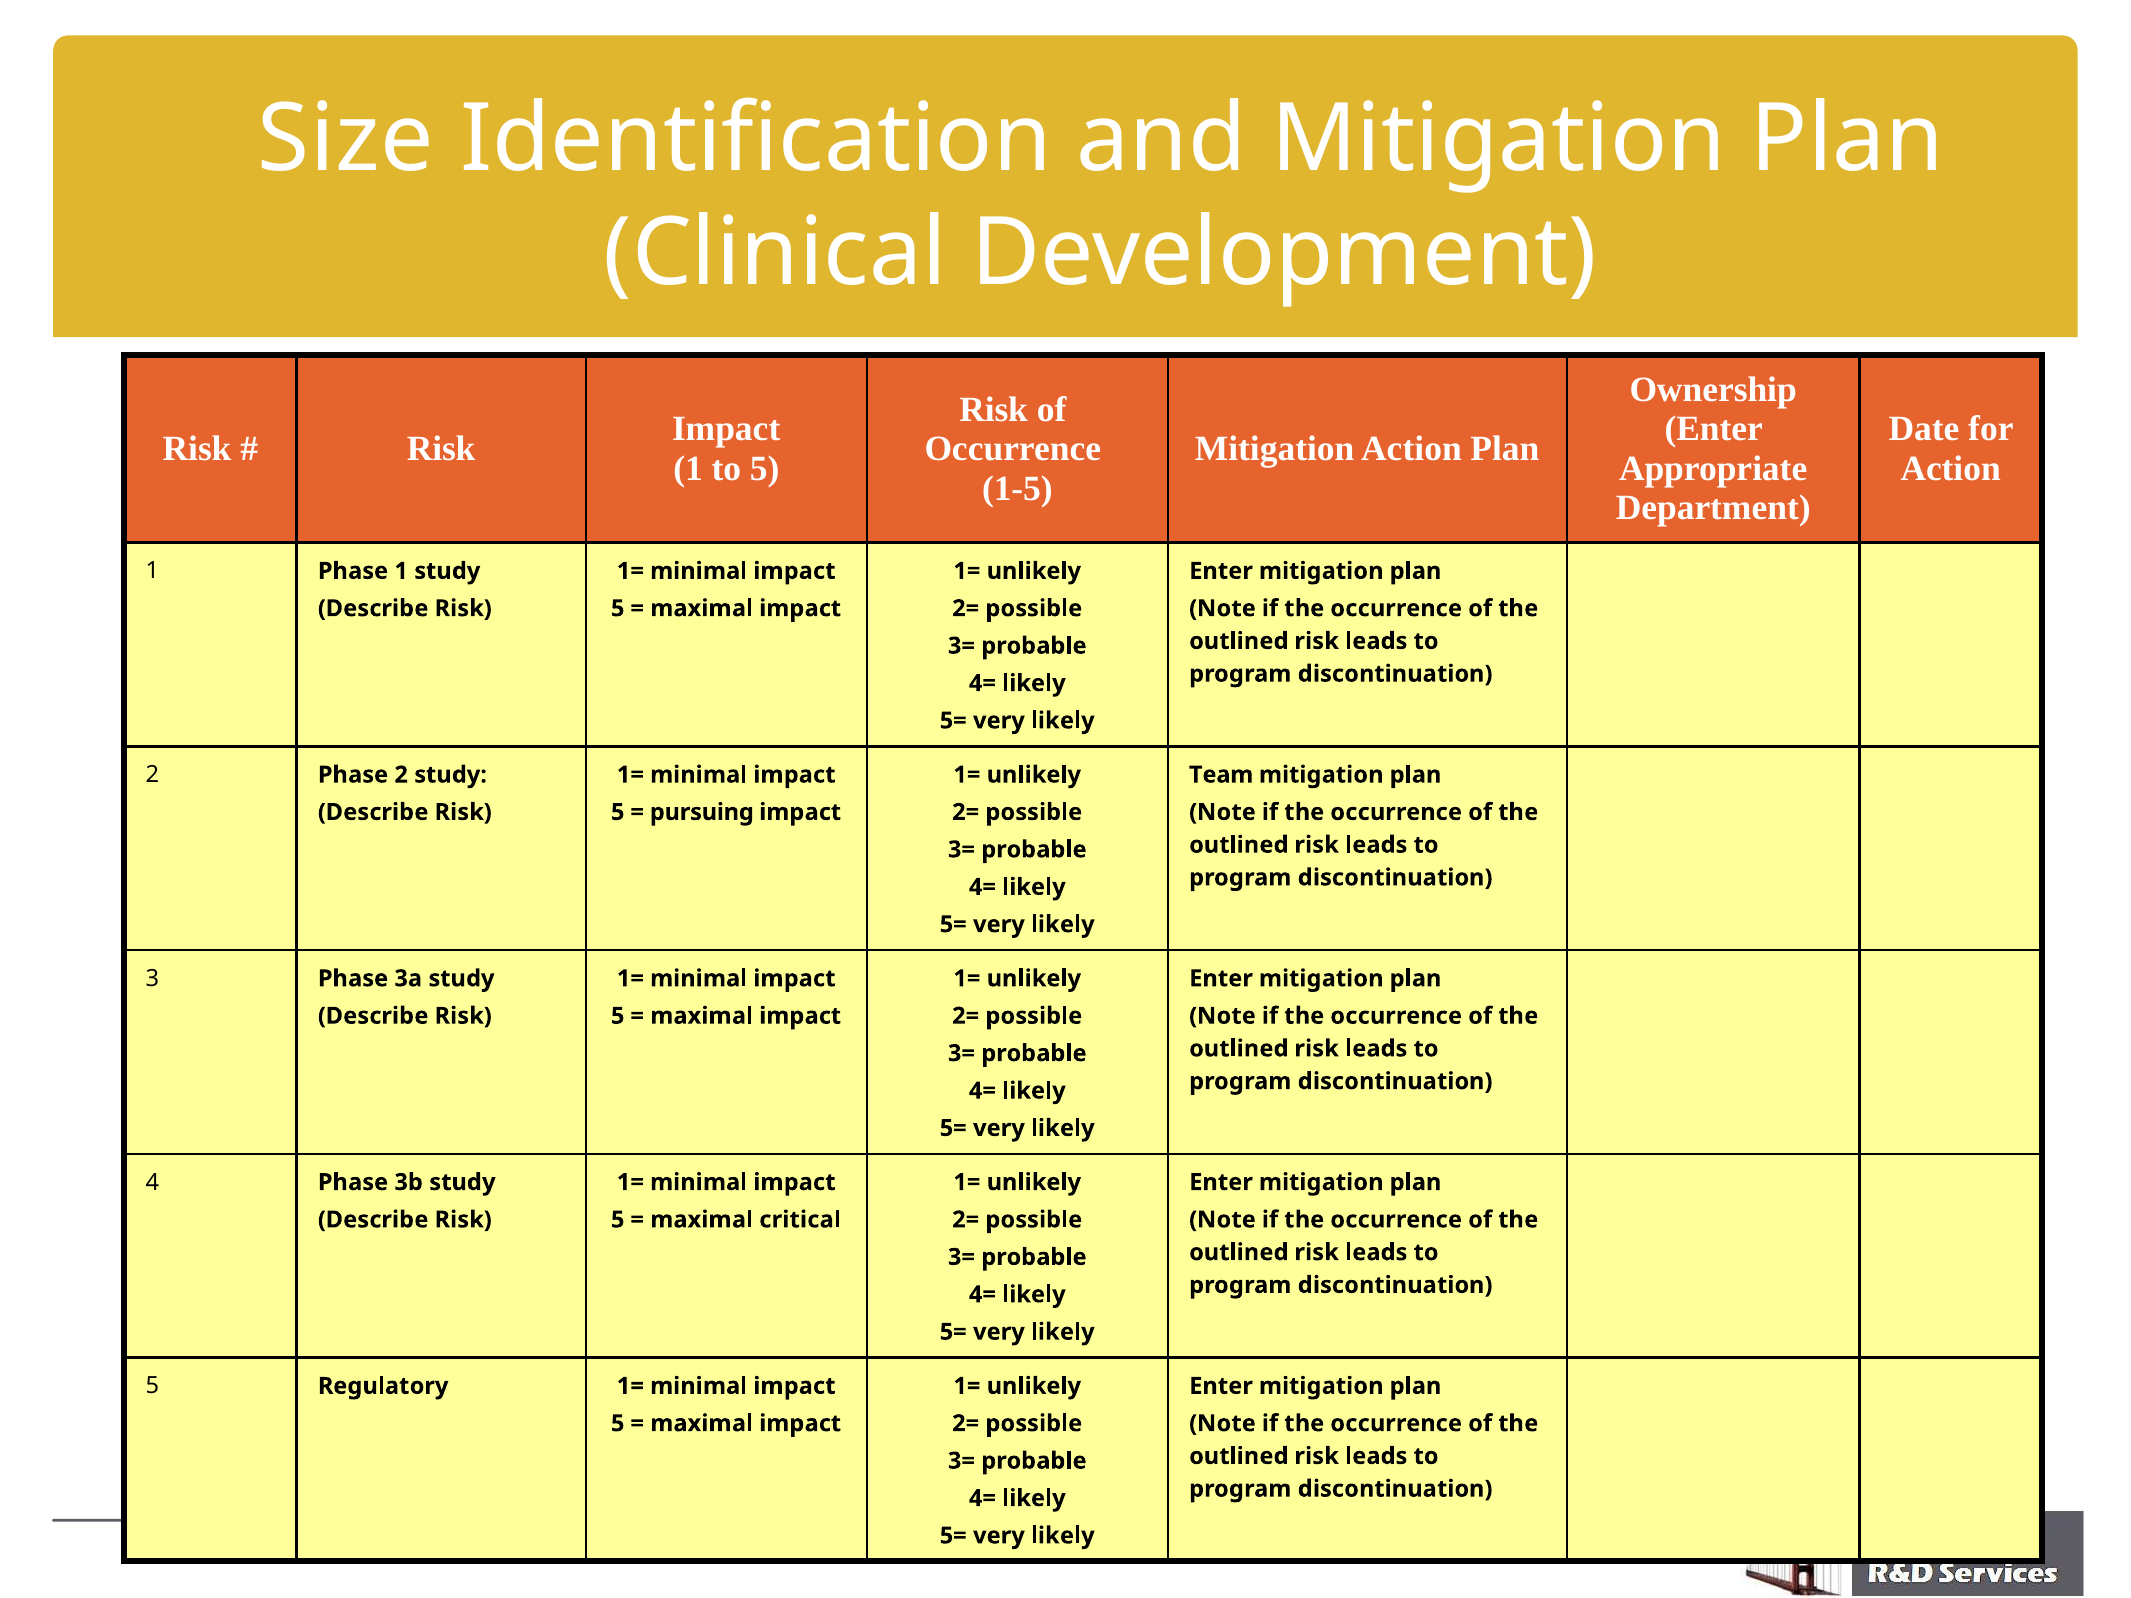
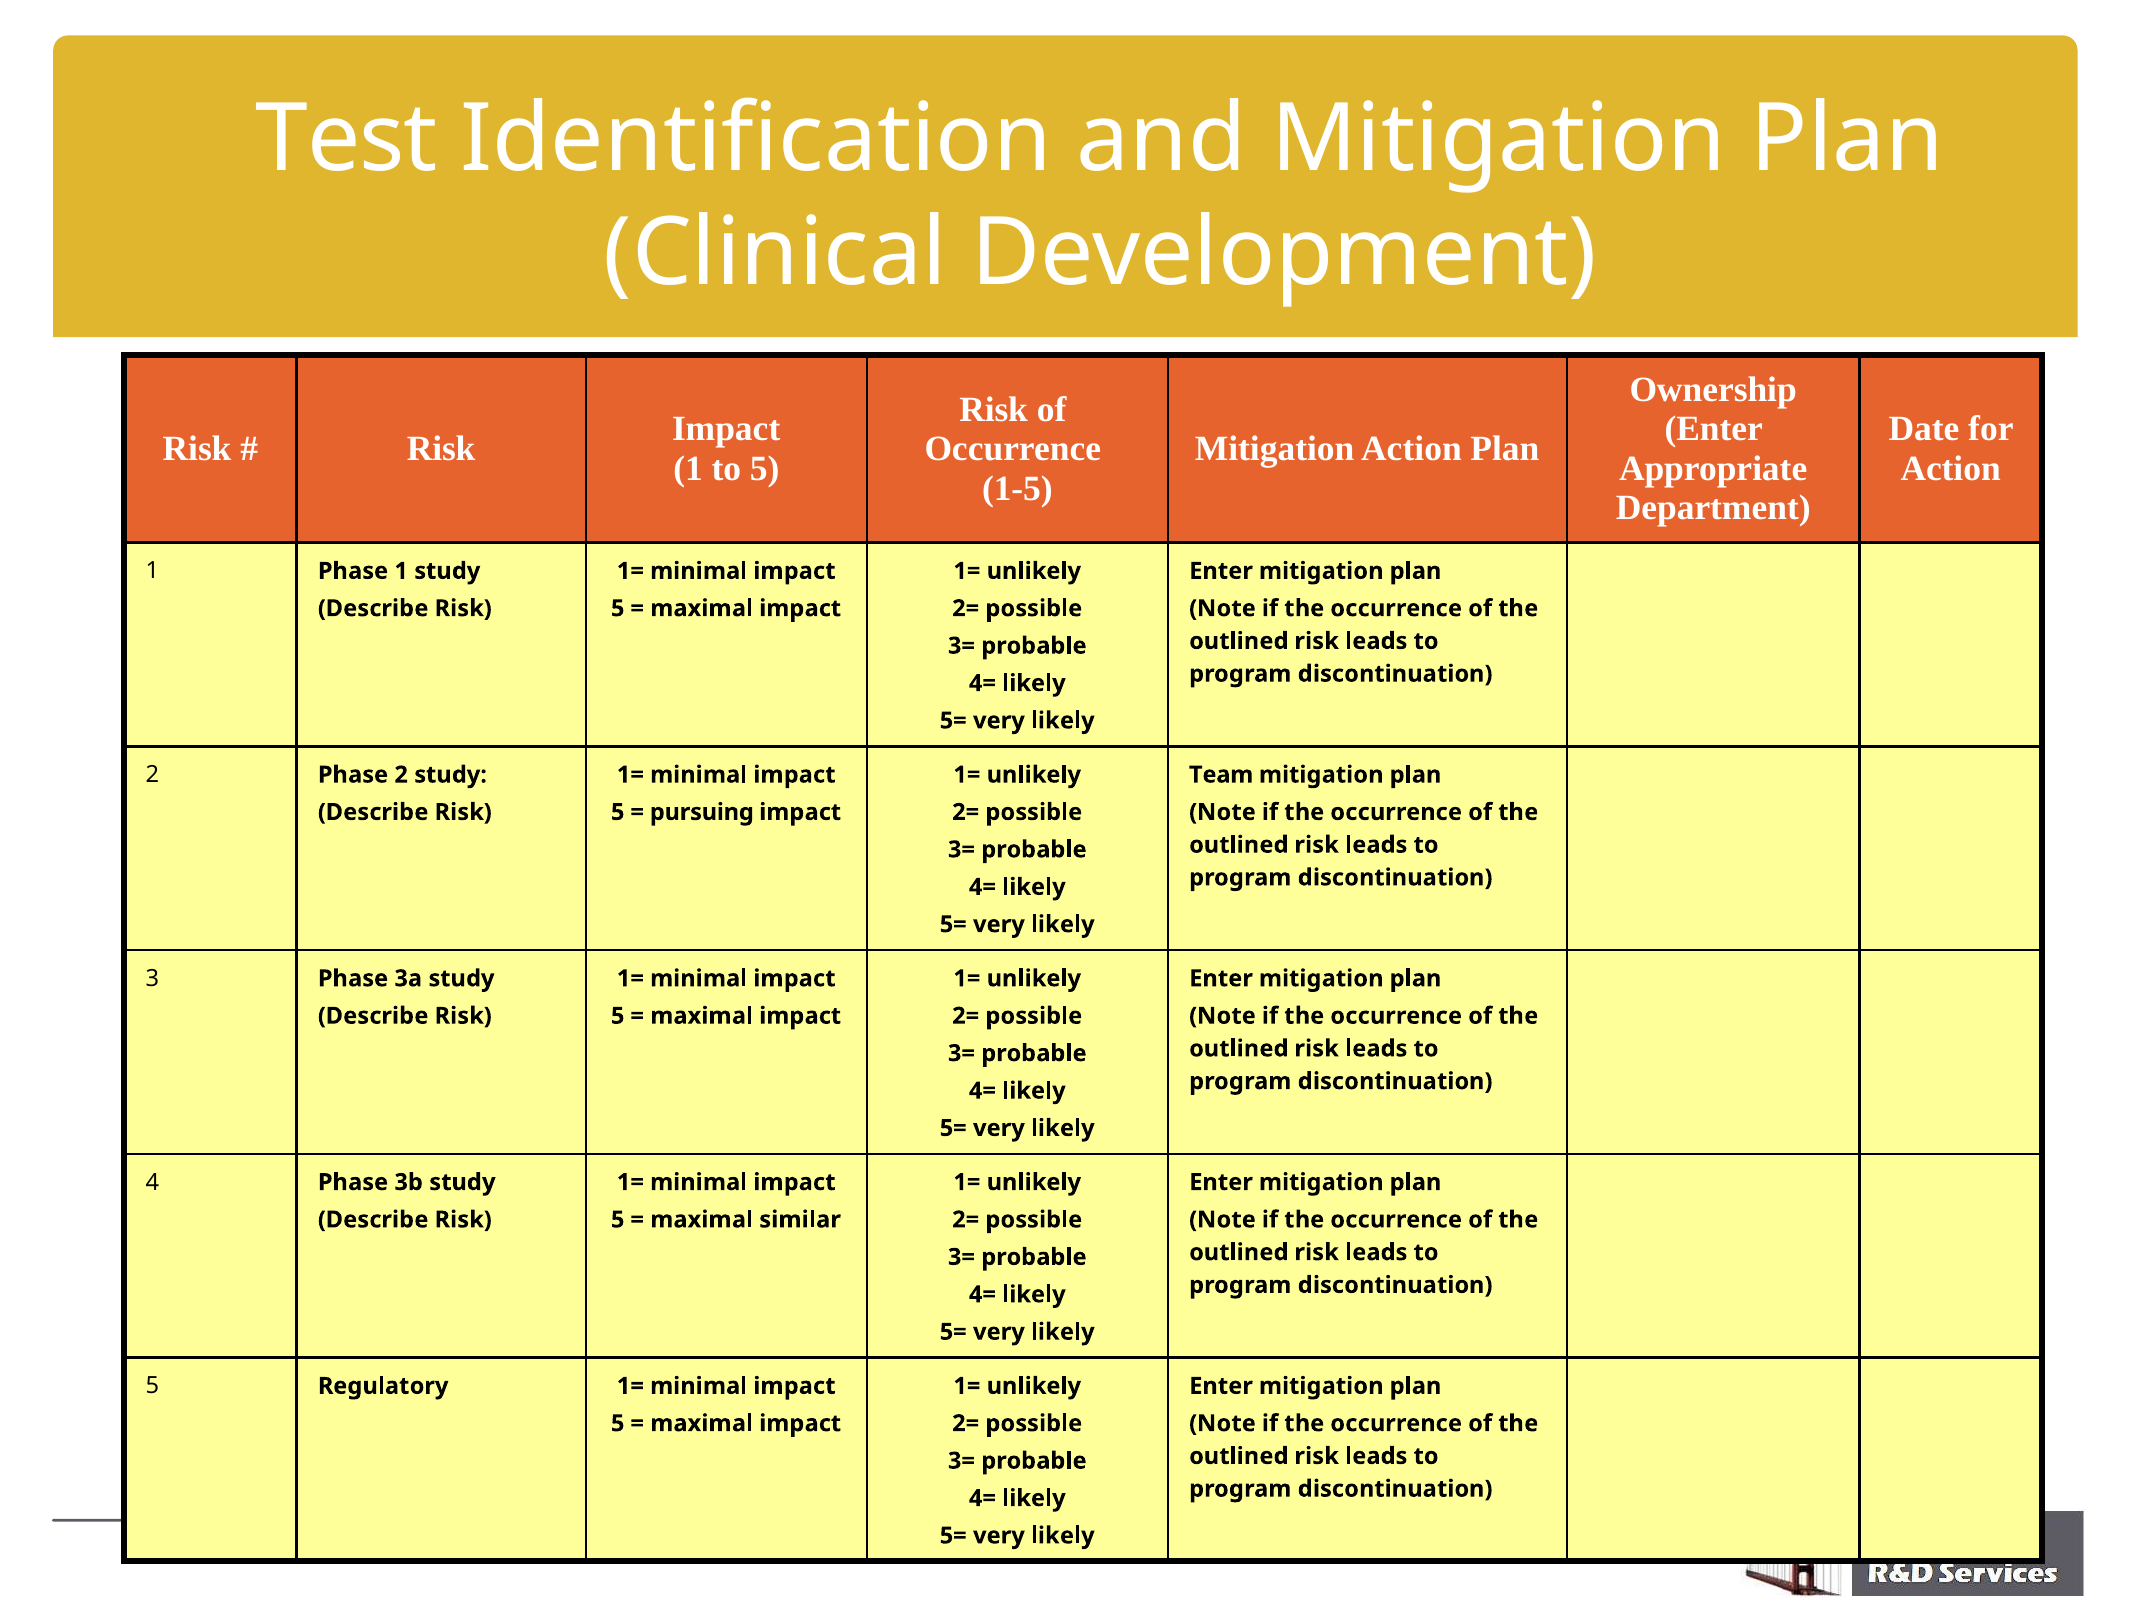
Size: Size -> Test (347, 140)
critical: critical -> similar (800, 1220)
